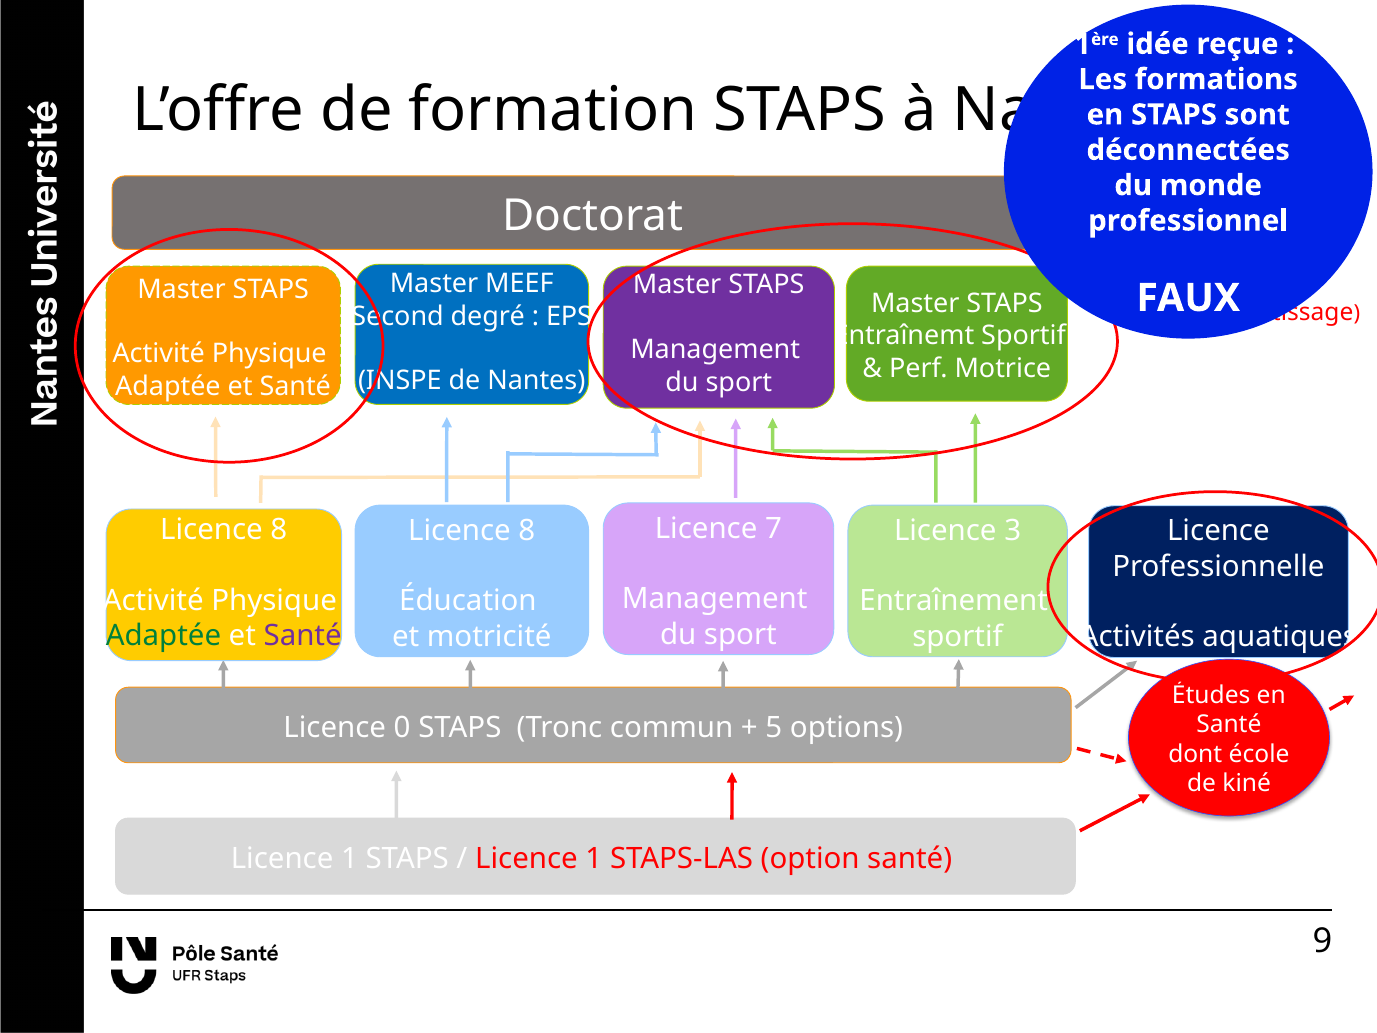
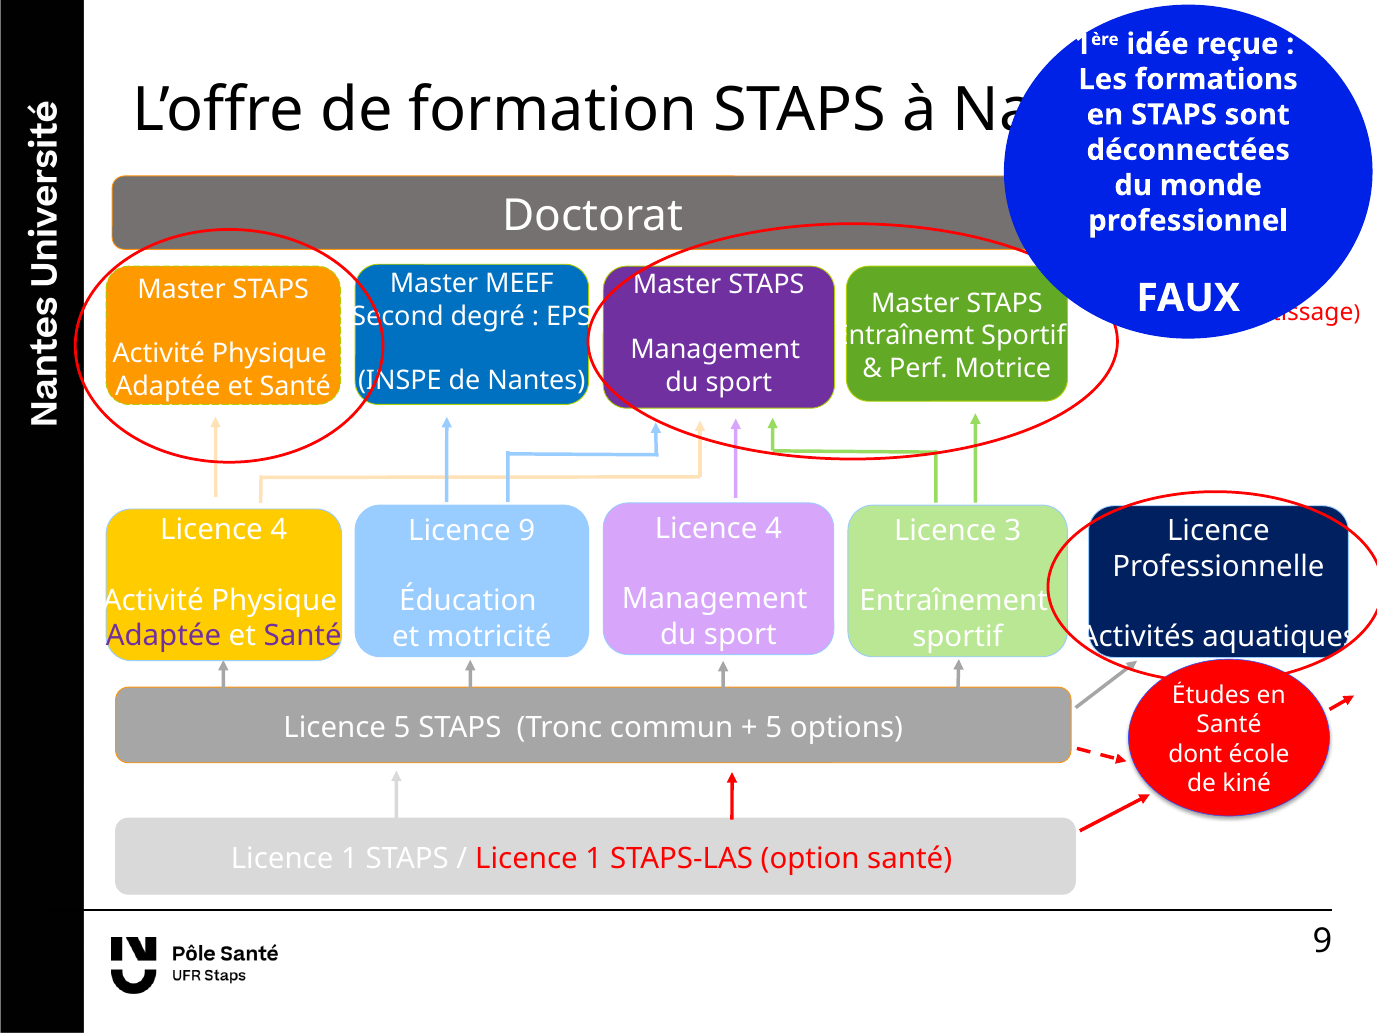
7: 7 -> 4 (774, 528)
8: 8 -> 4 (279, 530)
8: 8 -> 9 (527, 530)
Adaptée colour: green -> purple (164, 636)
Licence 0: 0 -> 5 (402, 728)
